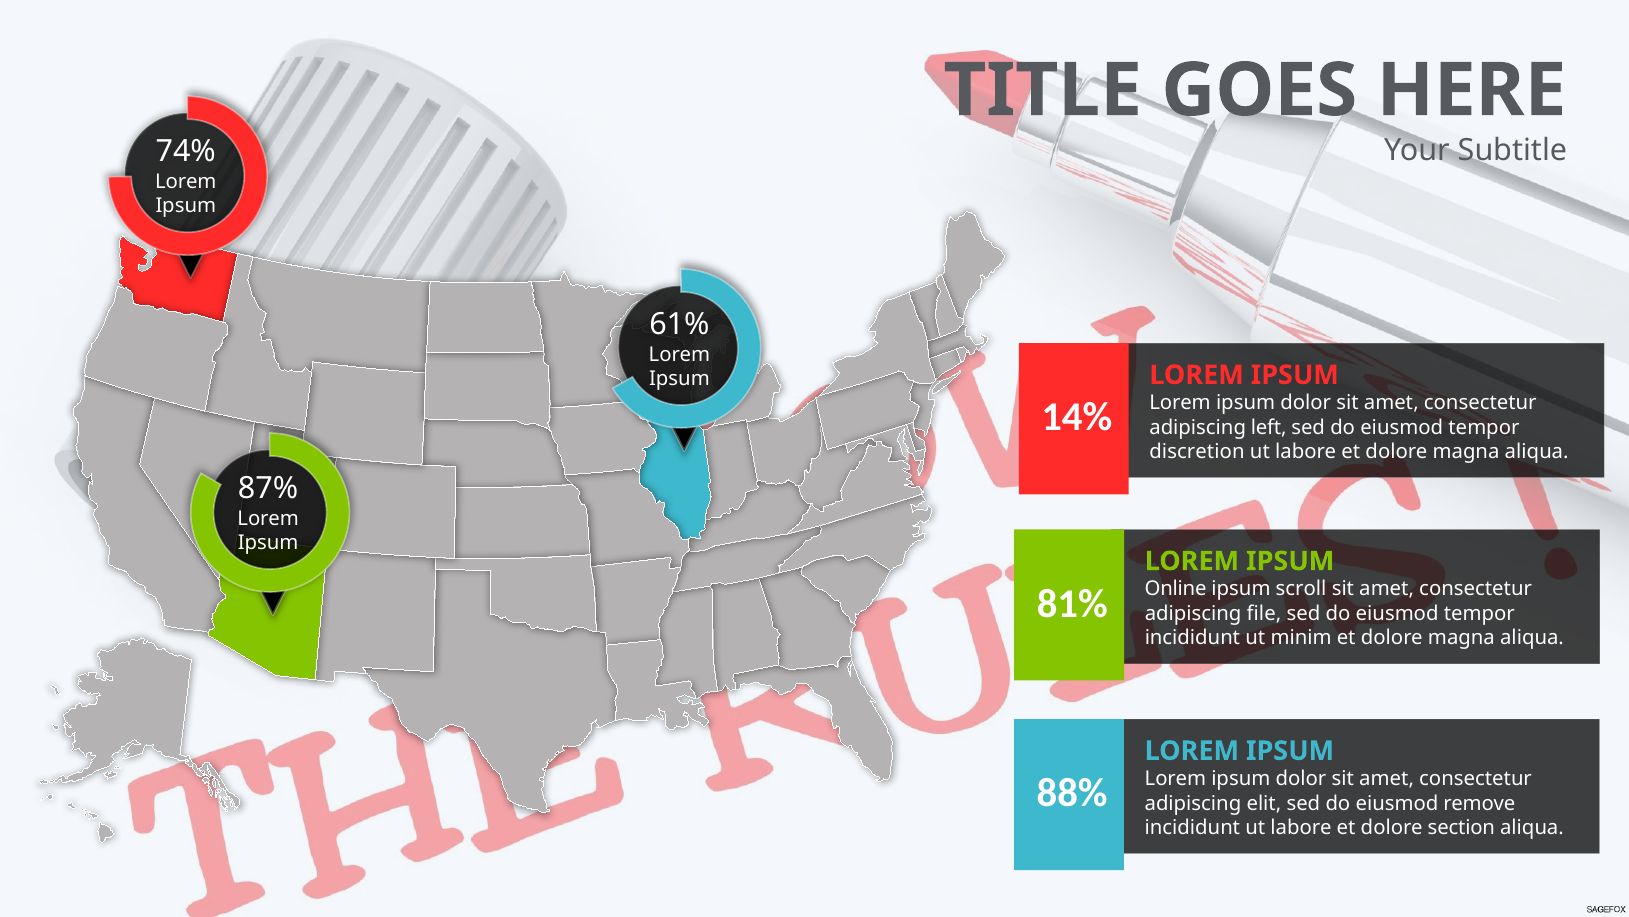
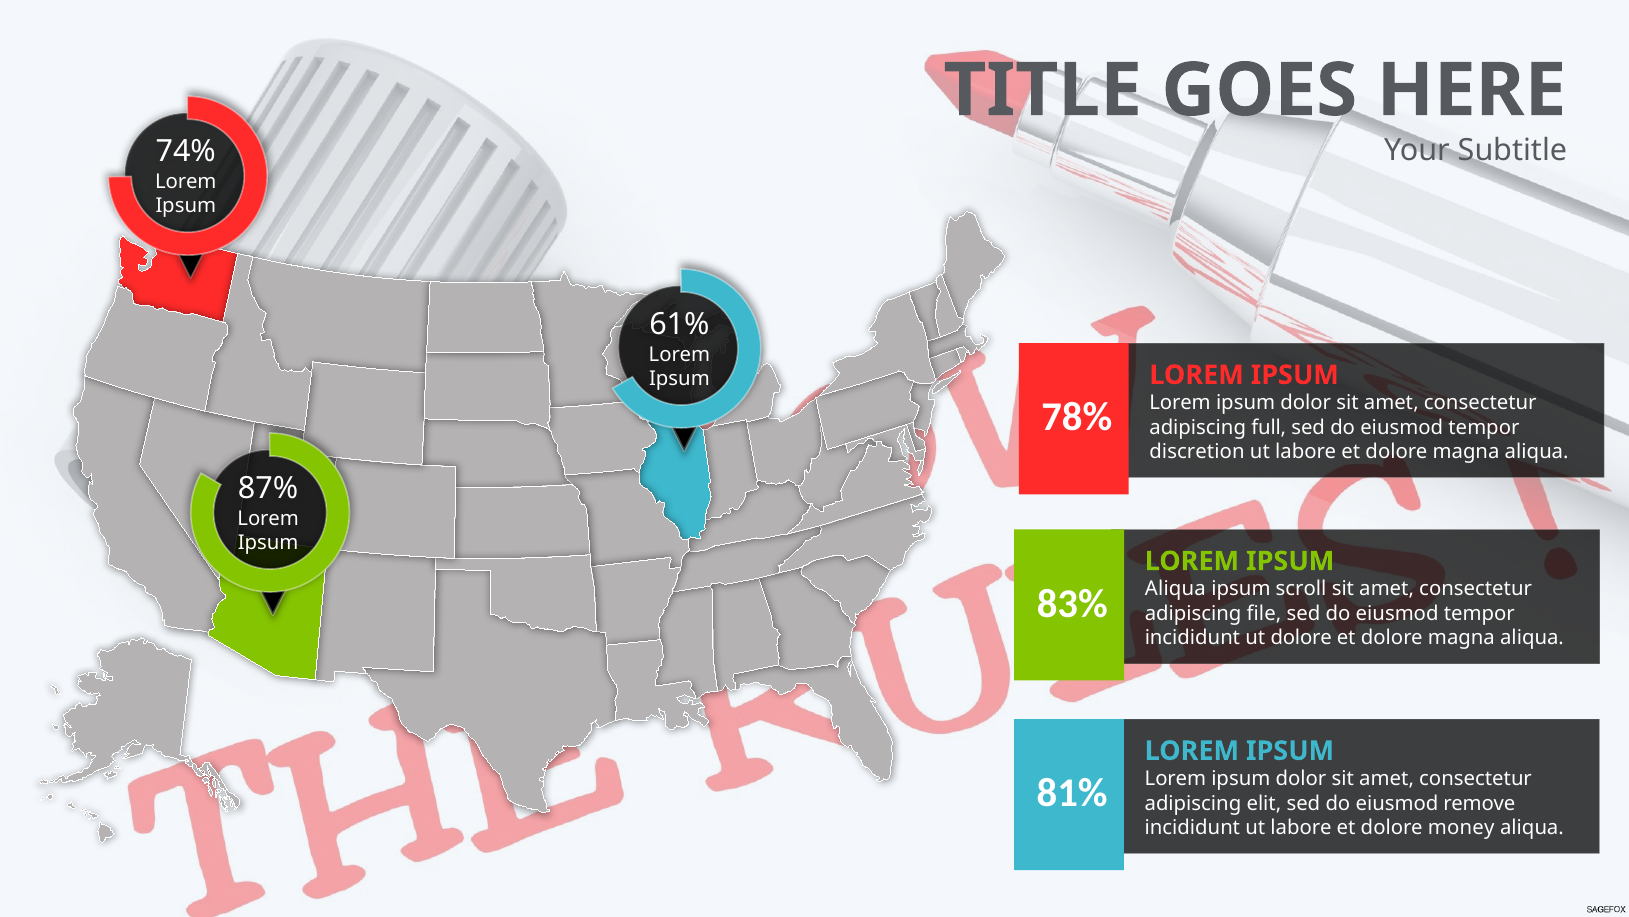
14%: 14% -> 78% (1077, 417)
left: left -> full (1269, 427)
Online: Online -> Aliqua (1175, 589)
81%: 81% -> 83% (1072, 603)
ut minim: minim -> dolore (1301, 638)
88%: 88% -> 81% (1072, 793)
section: section -> money (1461, 827)
